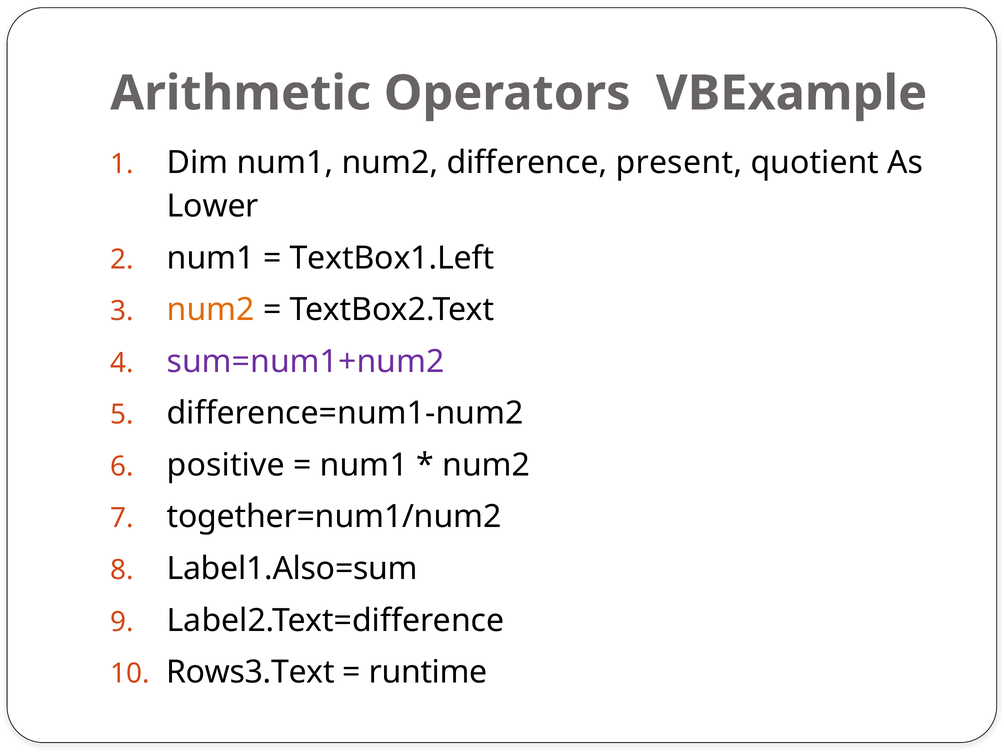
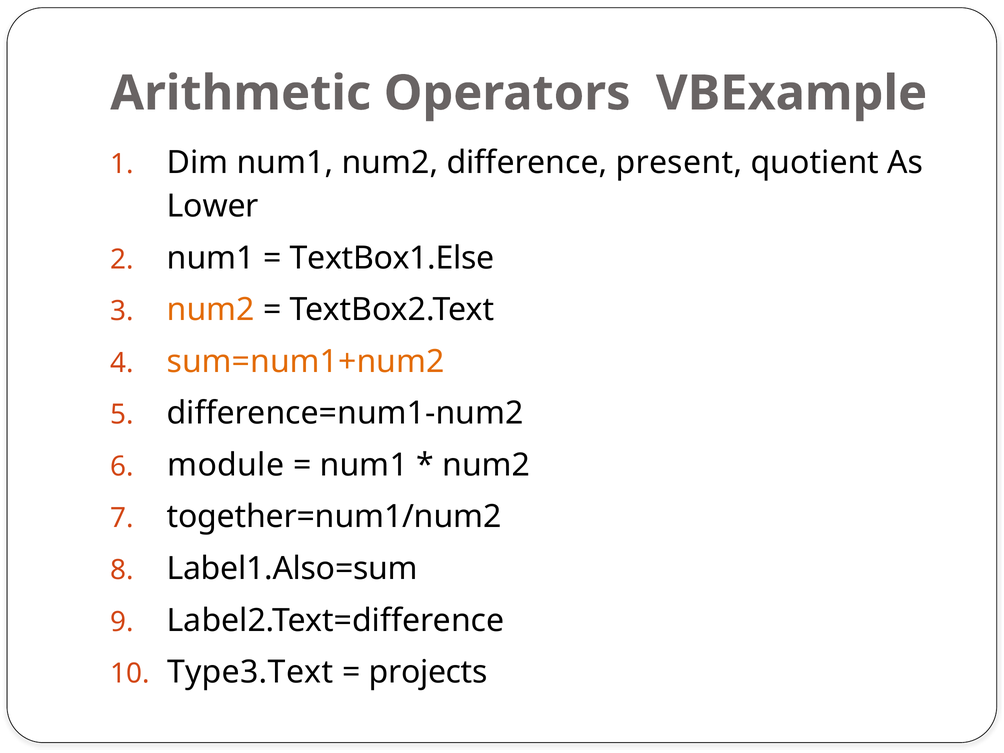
TextBox1.Left: TextBox1.Left -> TextBox1.Else (392, 258)
sum=num1+num2 colour: purple -> orange (306, 362)
positive: positive -> module (226, 465)
Rows3.Text: Rows3.Text -> Type3.Text (250, 672)
runtime: runtime -> projects (428, 672)
